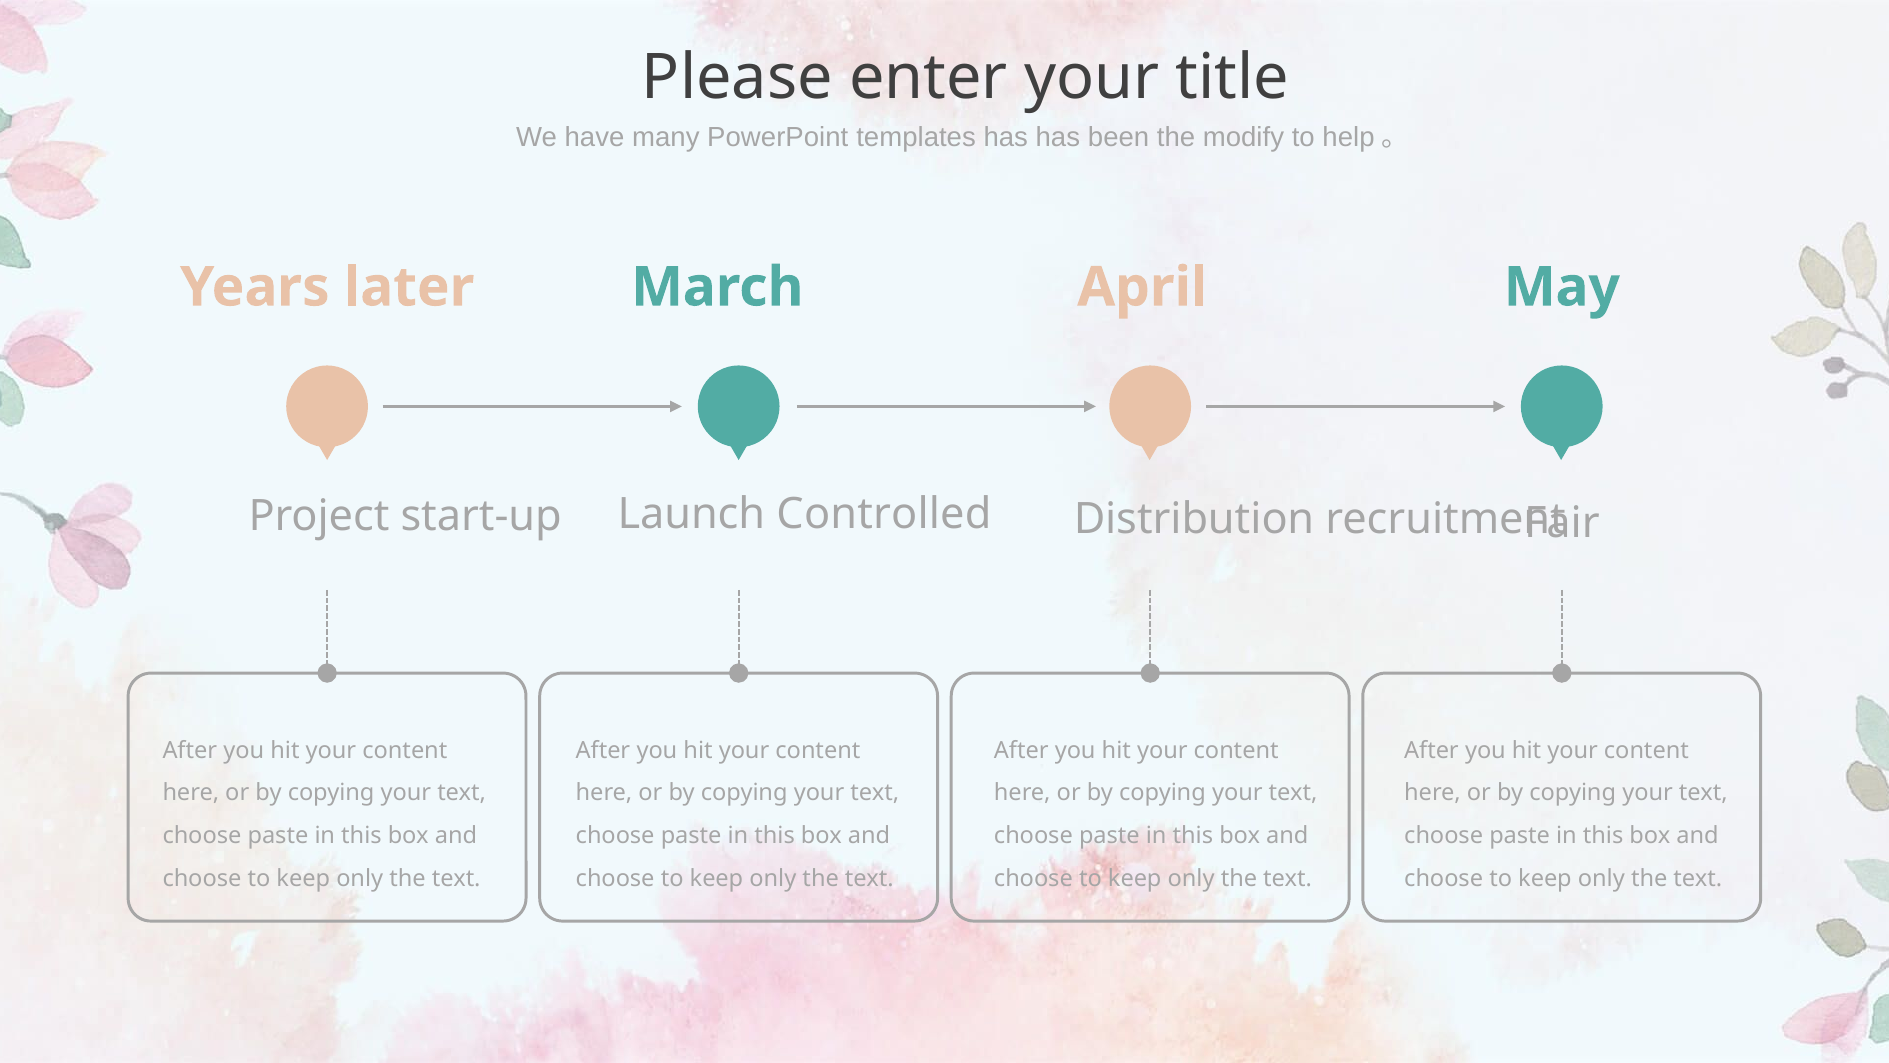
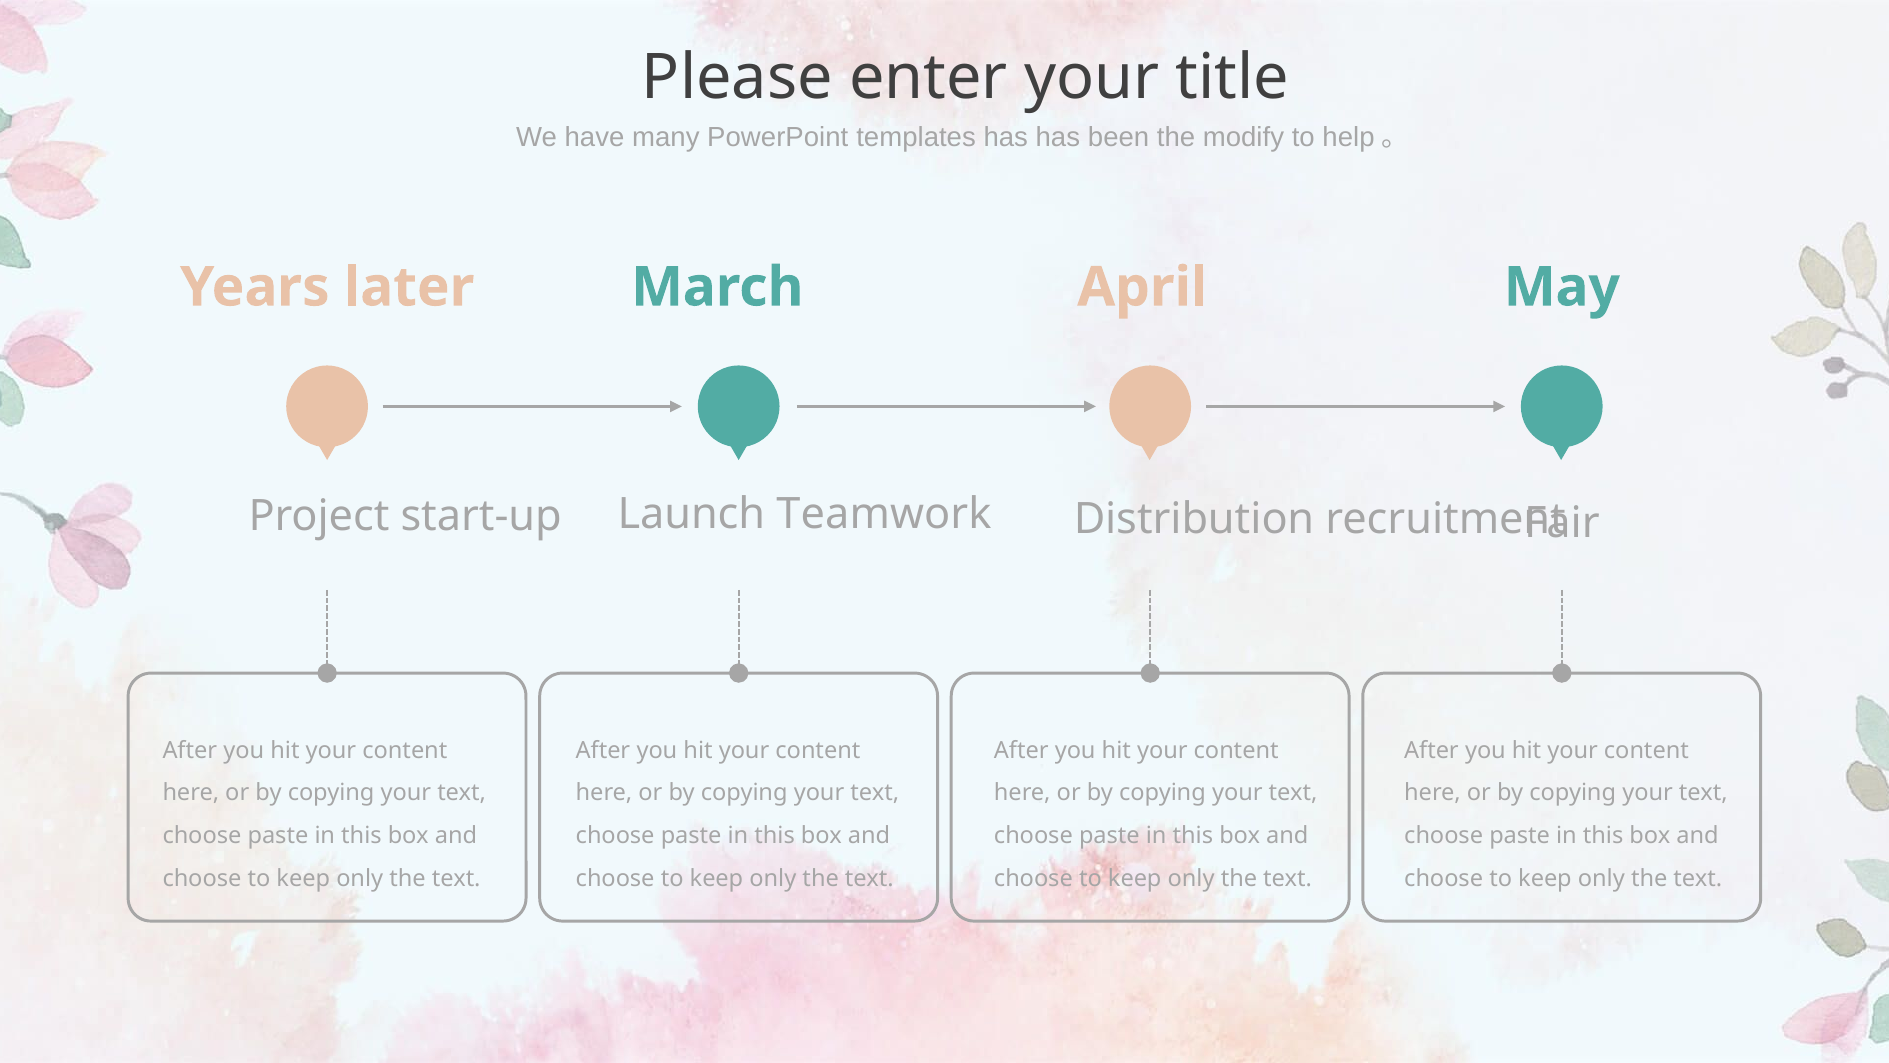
Controlled: Controlled -> Teamwork (884, 514)
